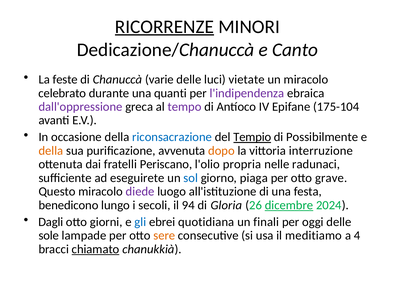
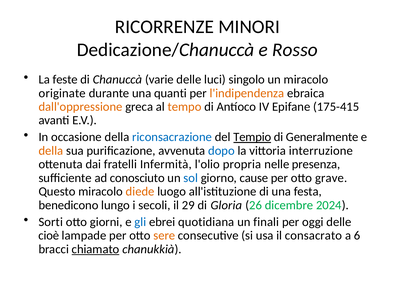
RICORRENZE underline: present -> none (164, 27)
Canto: Canto -> Rosso (295, 50)
vietate: vietate -> singolo (247, 80)
celebrato: celebrato -> originate (62, 93)
l'indipendenza colour: purple -> orange (247, 93)
dall'oppressione colour: purple -> orange (80, 107)
tempo colour: purple -> orange (185, 107)
175-104: 175-104 -> 175-415 (336, 107)
Possibilmente: Possibilmente -> Generalmente (322, 137)
dopo colour: orange -> blue (221, 151)
Periscano: Periscano -> Infermità (166, 164)
radunaci: radunaci -> presenza (316, 164)
eseguirete: eseguirete -> conosciuto (137, 178)
piaga: piaga -> cause (254, 178)
diede colour: purple -> orange (140, 192)
94: 94 -> 29 (188, 205)
dicembre underline: present -> none (289, 205)
Dagli: Dagli -> Sorti (51, 222)
sole: sole -> cioè (49, 236)
meditiamo: meditiamo -> consacrato (314, 236)
4: 4 -> 6 (357, 236)
